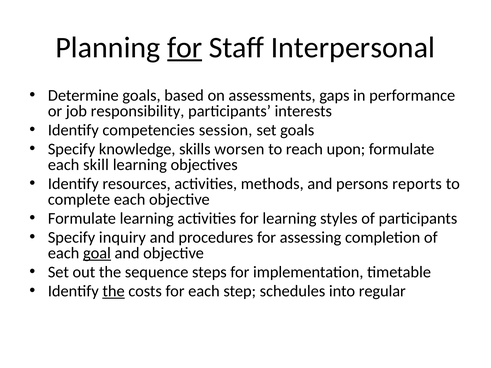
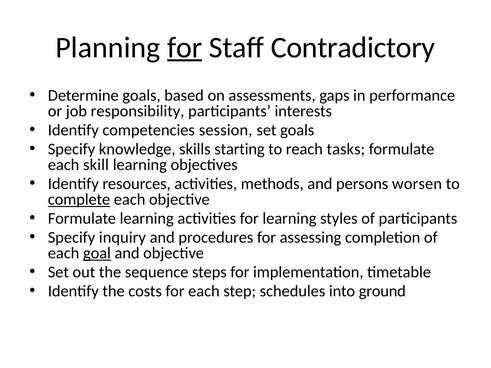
Interpersonal: Interpersonal -> Contradictory (353, 48)
worsen: worsen -> starting (239, 149)
upon: upon -> tasks (346, 149)
reports: reports -> worsen (417, 184)
complete underline: none -> present (79, 200)
the underline: present -> none (114, 291)
regular: regular -> ground (382, 291)
